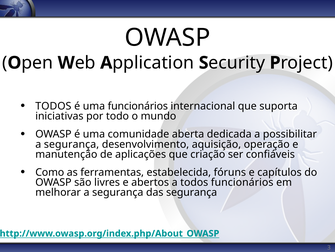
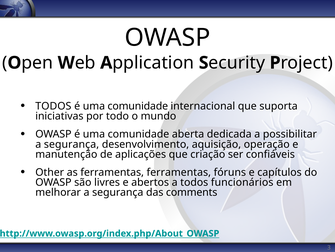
funcionários: funcionários -> comunidade (138, 106)
Como: Como -> Other (50, 172)
ferramentas estabelecida: estabelecida -> ferramentas (179, 172)
das segurança: segurança -> comments (192, 192)
